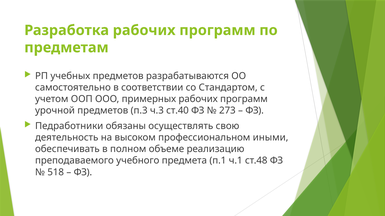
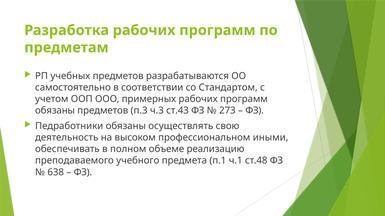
урочной: урочной -> обязаны (55, 111)
ст.40: ст.40 -> ст.43 (177, 111)
518: 518 -> 638 (56, 173)
